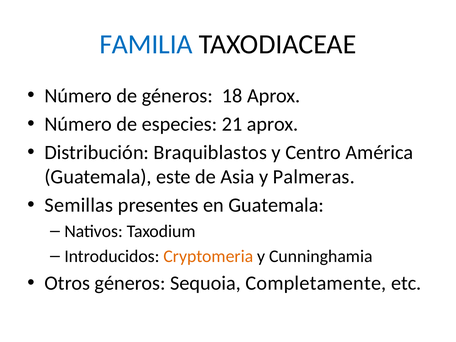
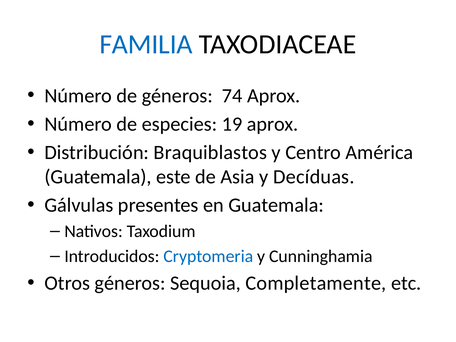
18: 18 -> 74 (232, 96)
21: 21 -> 19 (232, 124)
Palmeras: Palmeras -> Decíduas (314, 177)
Semillas: Semillas -> Gálvulas (79, 205)
Cryptomeria colour: orange -> blue (208, 256)
